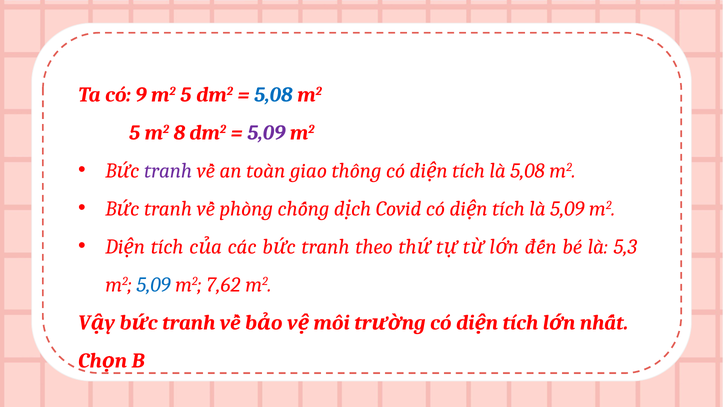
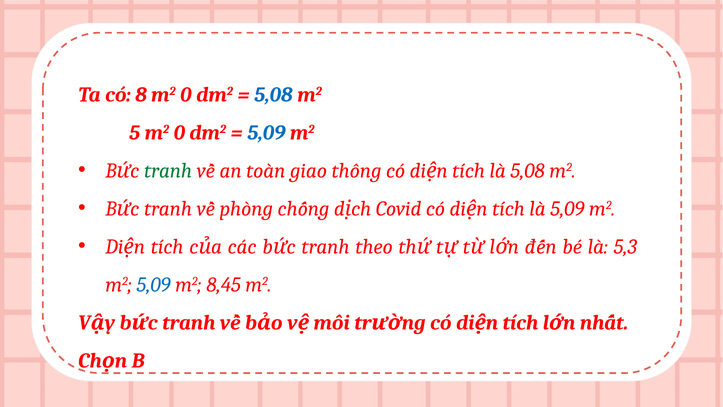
9: 9 -> 8 (141, 95)
5: 5 -> 0 (186, 95)
5 m2 8: 8 -> 0 (179, 132)
5,09 colour: purple -> blue (266, 132)
tranh colour: purple -> green (168, 170)
7,62: 7,62 -> 8,45 (224, 284)
